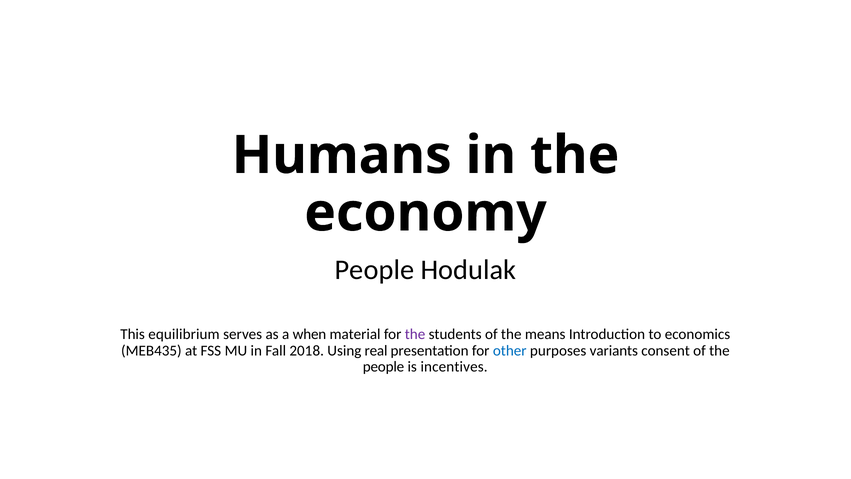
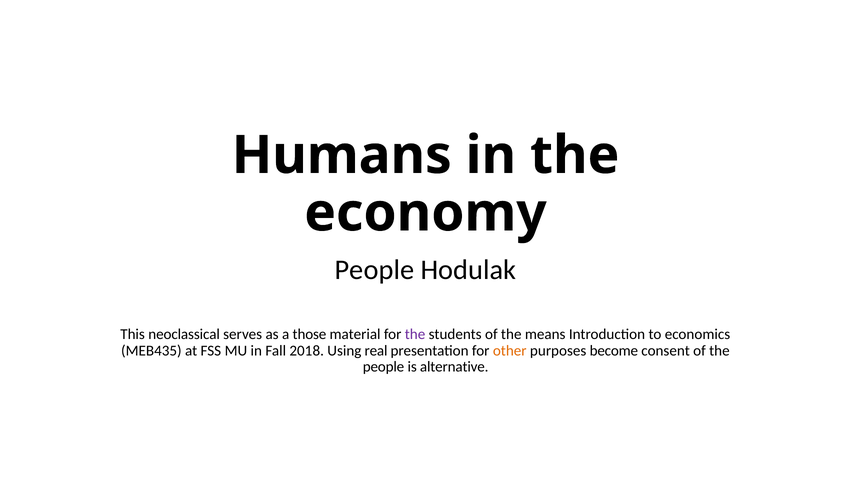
equilibrium: equilibrium -> neoclassical (184, 334)
when: when -> those (309, 334)
other colour: blue -> orange (510, 350)
variants: variants -> become (614, 350)
incentives: incentives -> alternative (454, 367)
